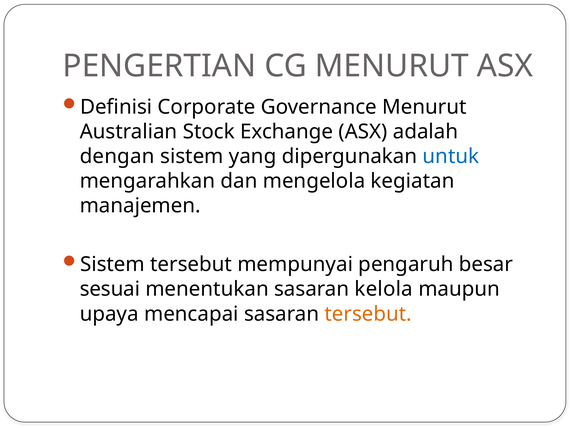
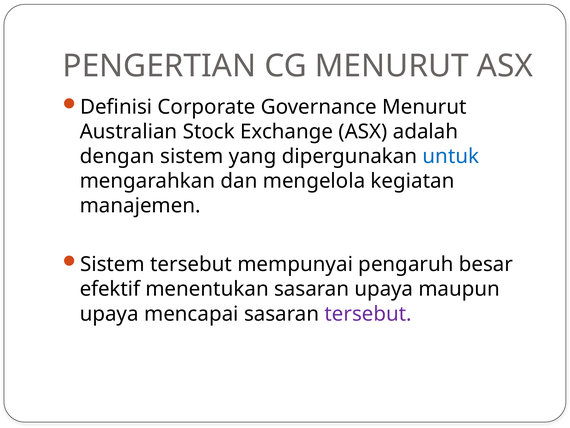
sesuai: sesuai -> efektif (110, 289)
sasaran kelola: kelola -> upaya (384, 289)
tersebut colour: orange -> purple (368, 314)
